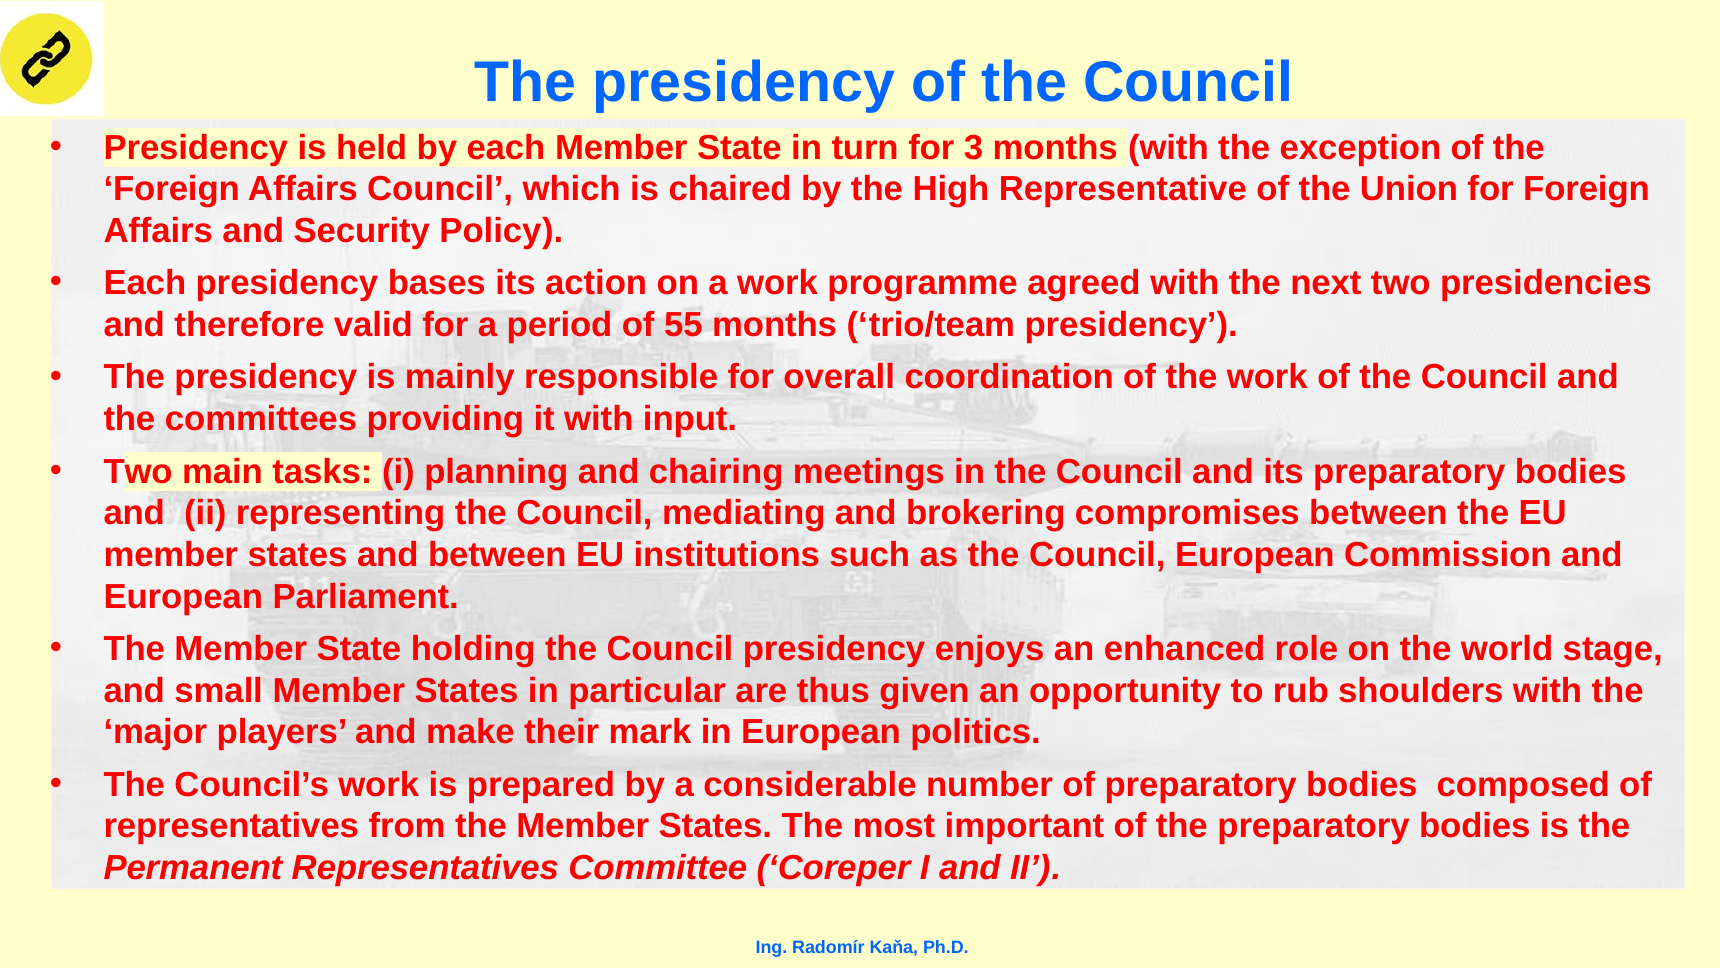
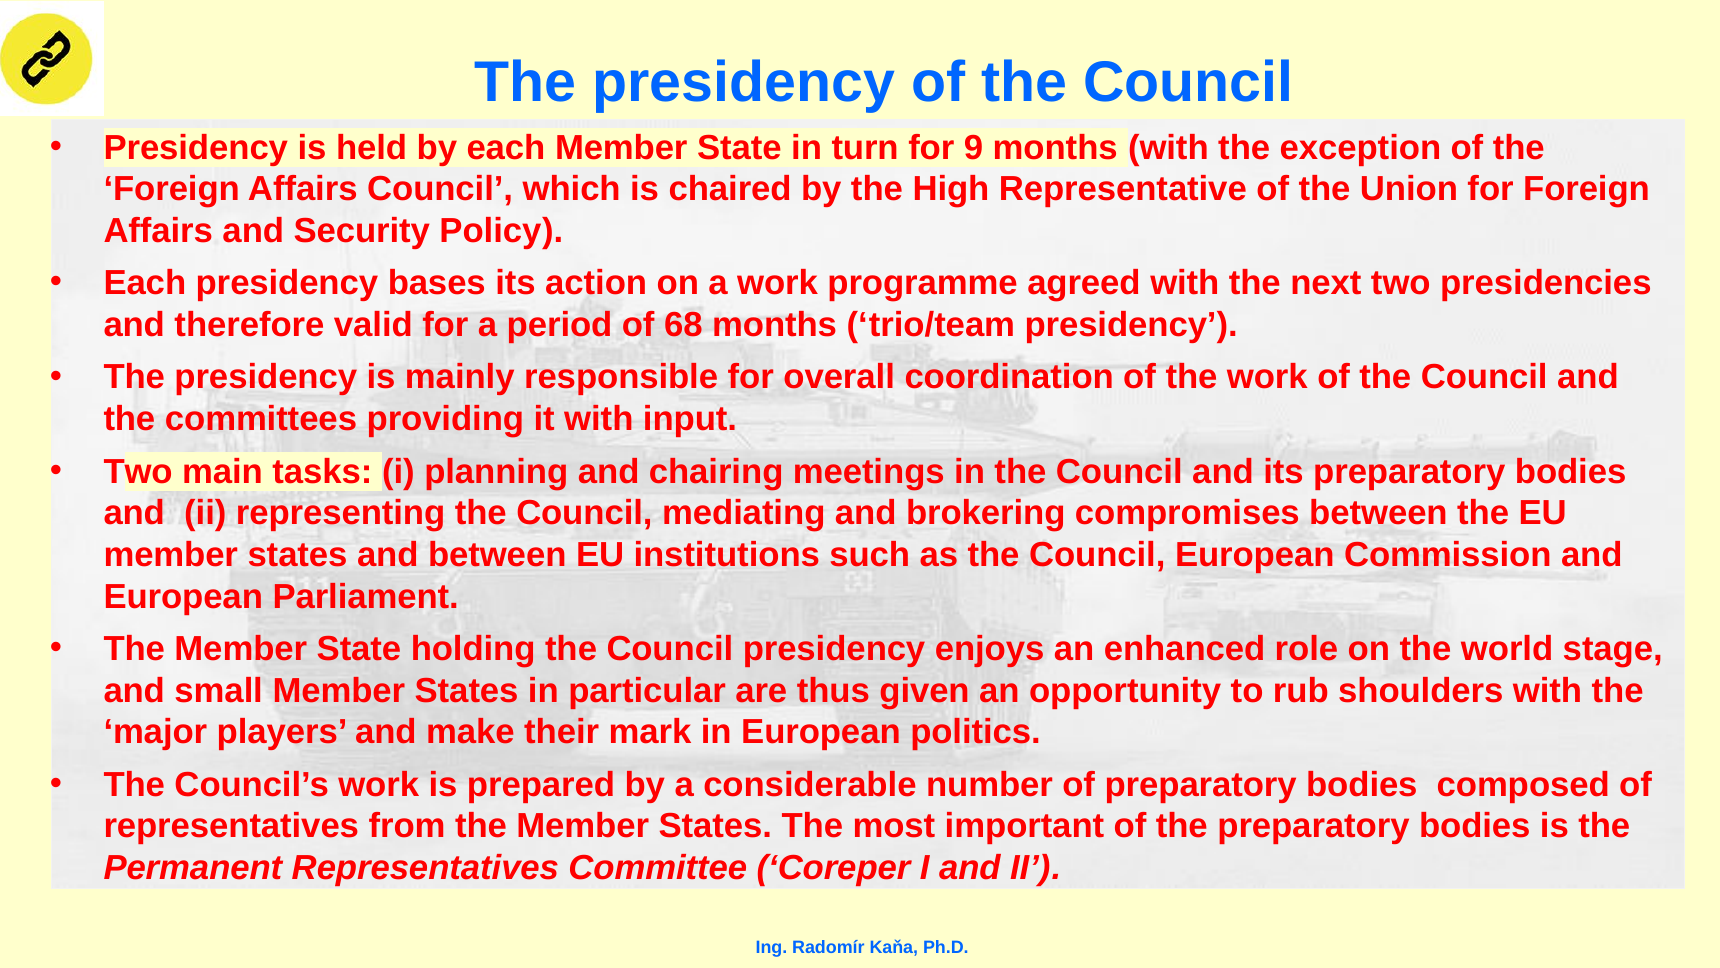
3: 3 -> 9 (974, 148)
55: 55 -> 68 (683, 325)
